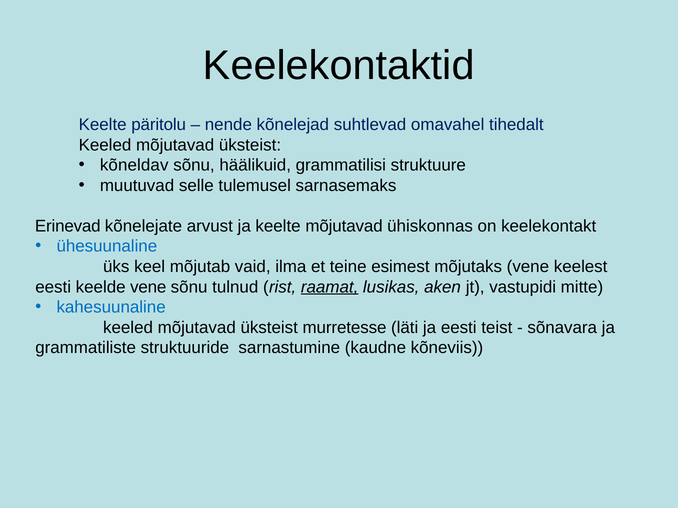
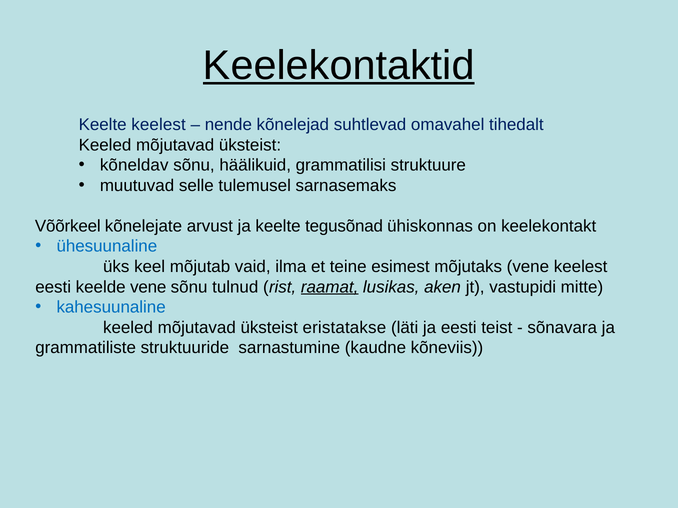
Keelekontaktid underline: none -> present (339, 66)
Keelte päritolu: päritolu -> keelest (159, 125)
Erinevad: Erinevad -> Võõrkeel (68, 226)
keelte mõjutavad: mõjutavad -> tegusõnad (344, 226)
murretesse: murretesse -> eristatakse (344, 328)
